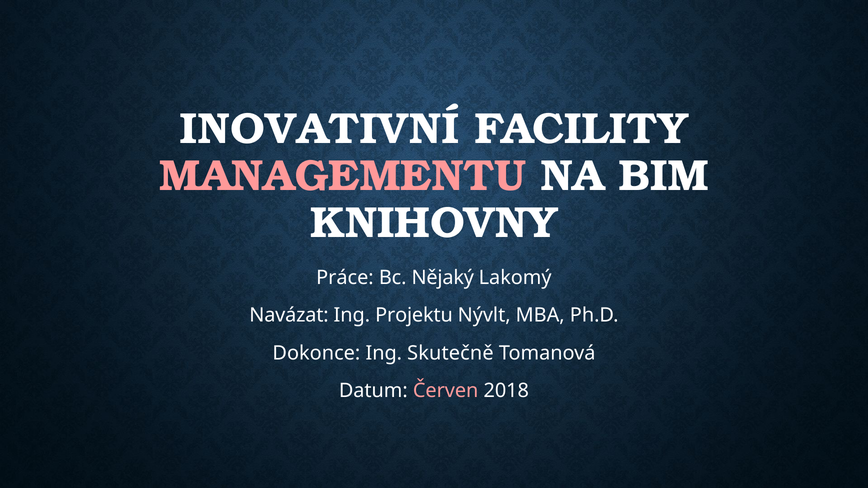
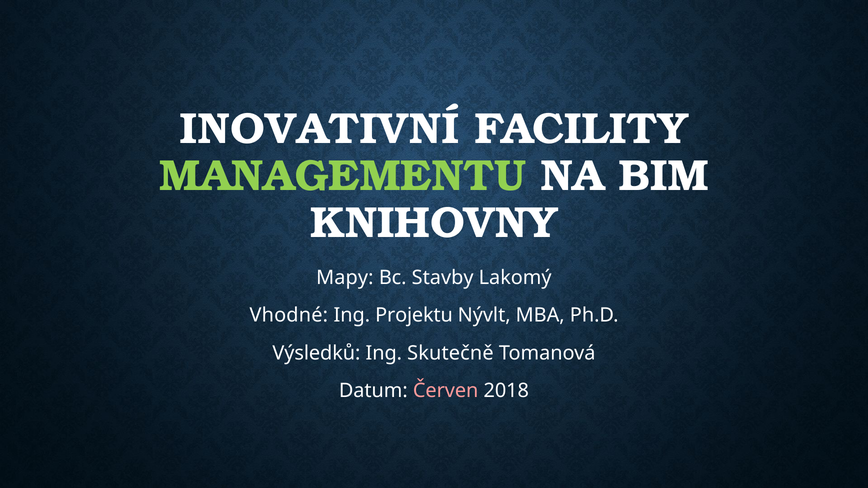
MANAGEMENTU colour: pink -> light green (343, 176)
Práce: Práce -> Mapy (345, 278)
Nějaký: Nějaký -> Stavby (443, 278)
Navázat: Navázat -> Vhodné (289, 315)
Dokonce: Dokonce -> Výsledků (316, 353)
